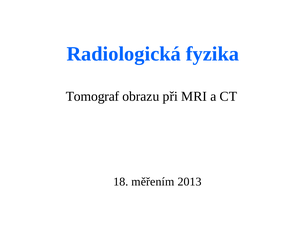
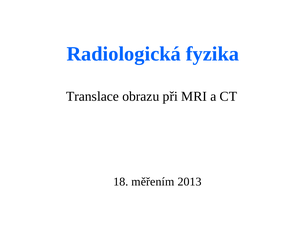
Tomograf: Tomograf -> Translace (92, 96)
